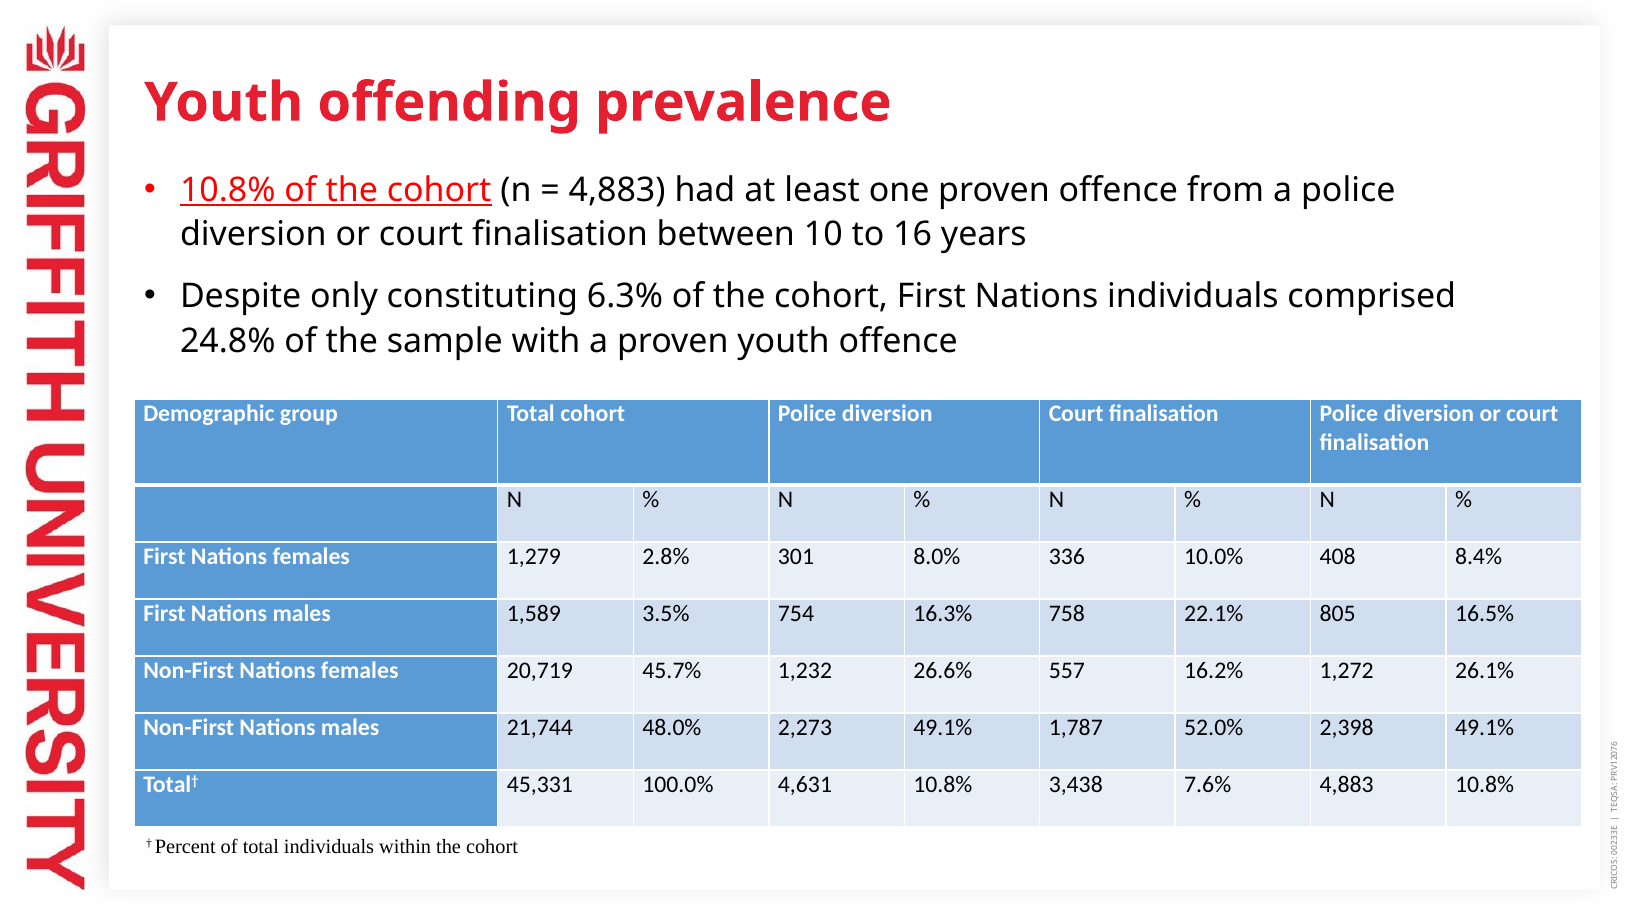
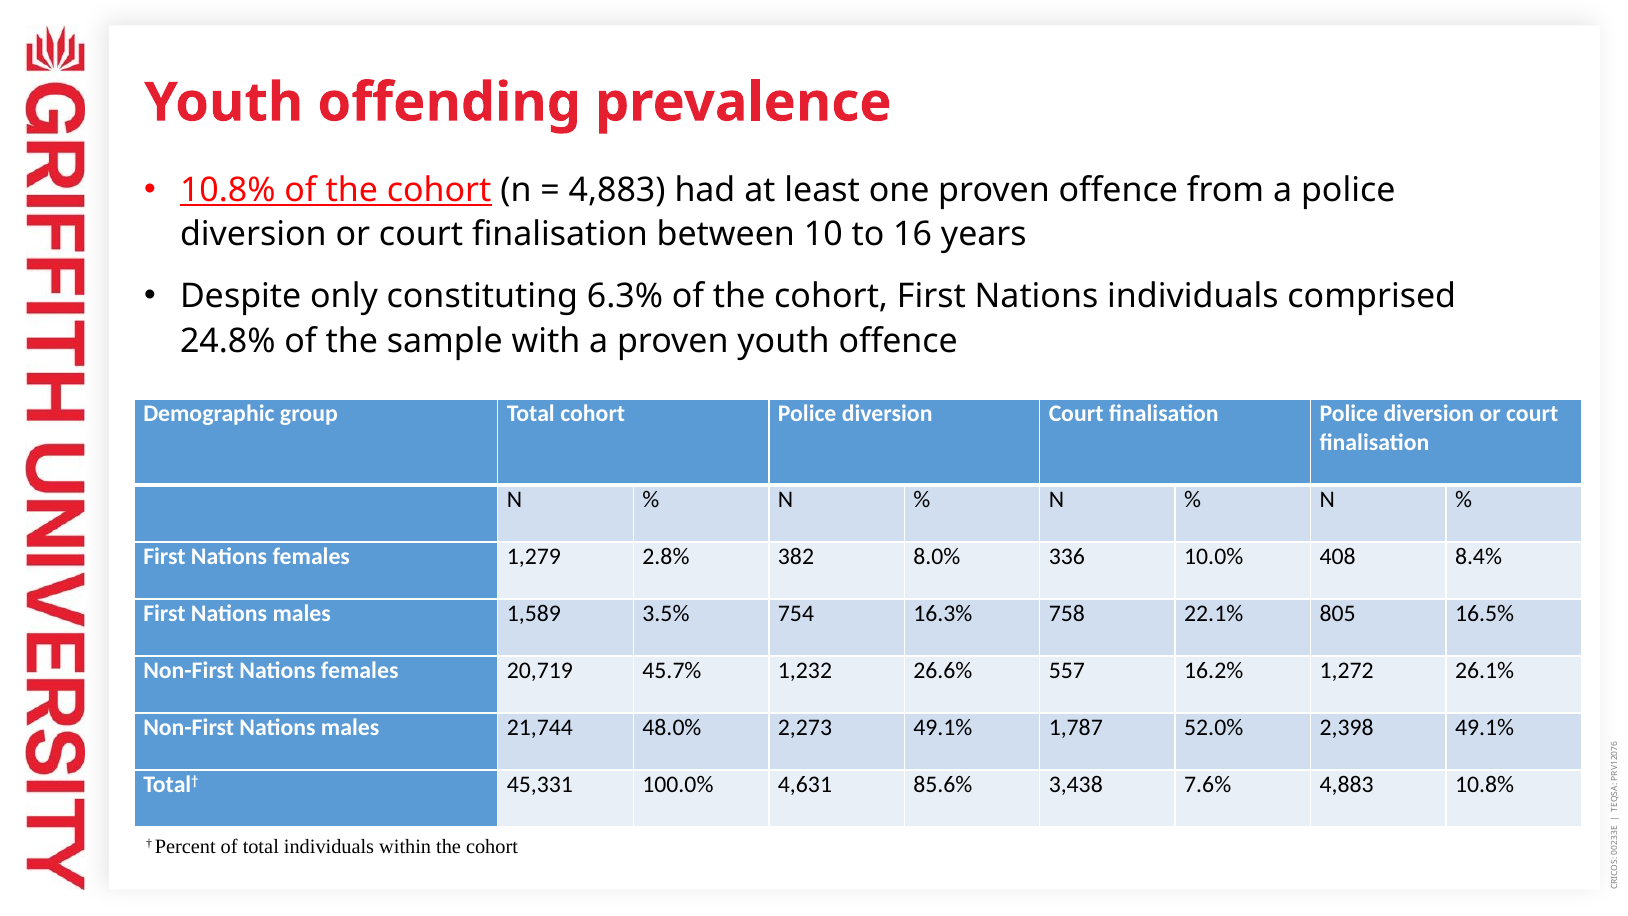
301: 301 -> 382 (796, 557)
4,631 10.8%: 10.8% -> 85.6% (943, 785)
